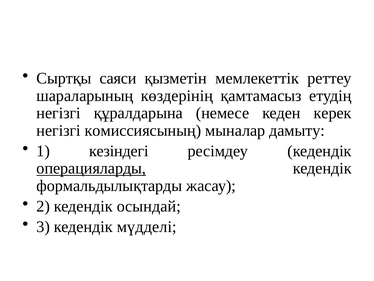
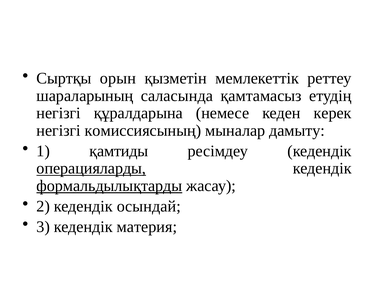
саяси: саяси -> орын (118, 78)
көздерінің: көздерінің -> саласында (177, 96)
кезіндегі: кезіндегі -> қамтиды (119, 151)
формальдылықтарды underline: none -> present (109, 186)
мүдделі: мүдделі -> материя (147, 226)
